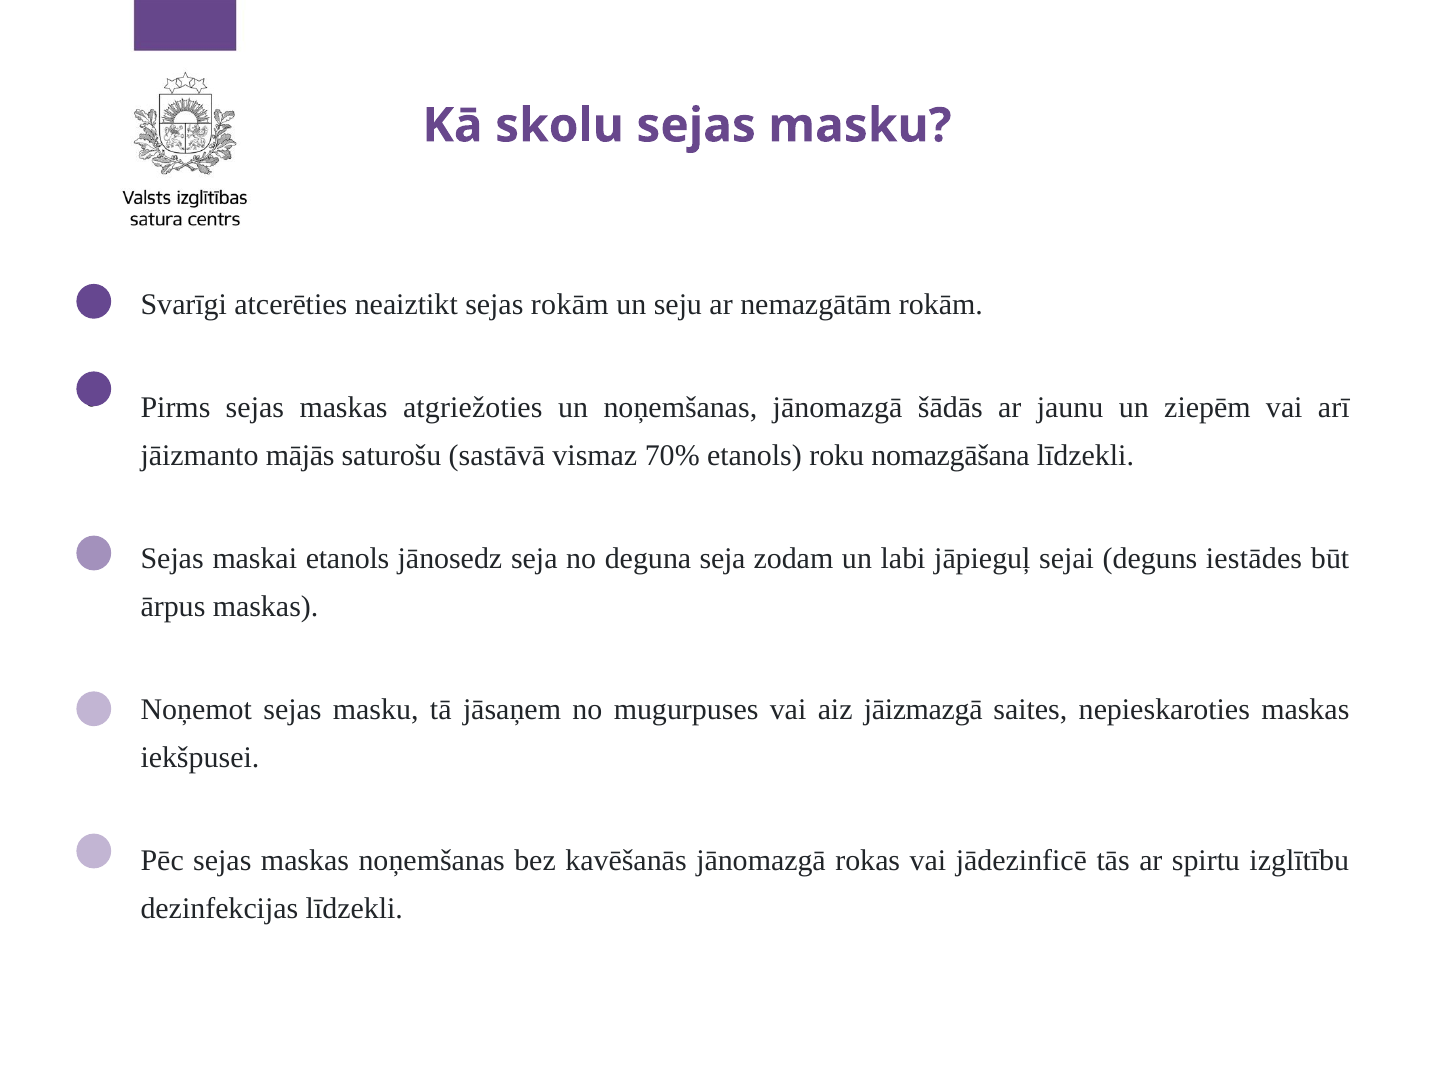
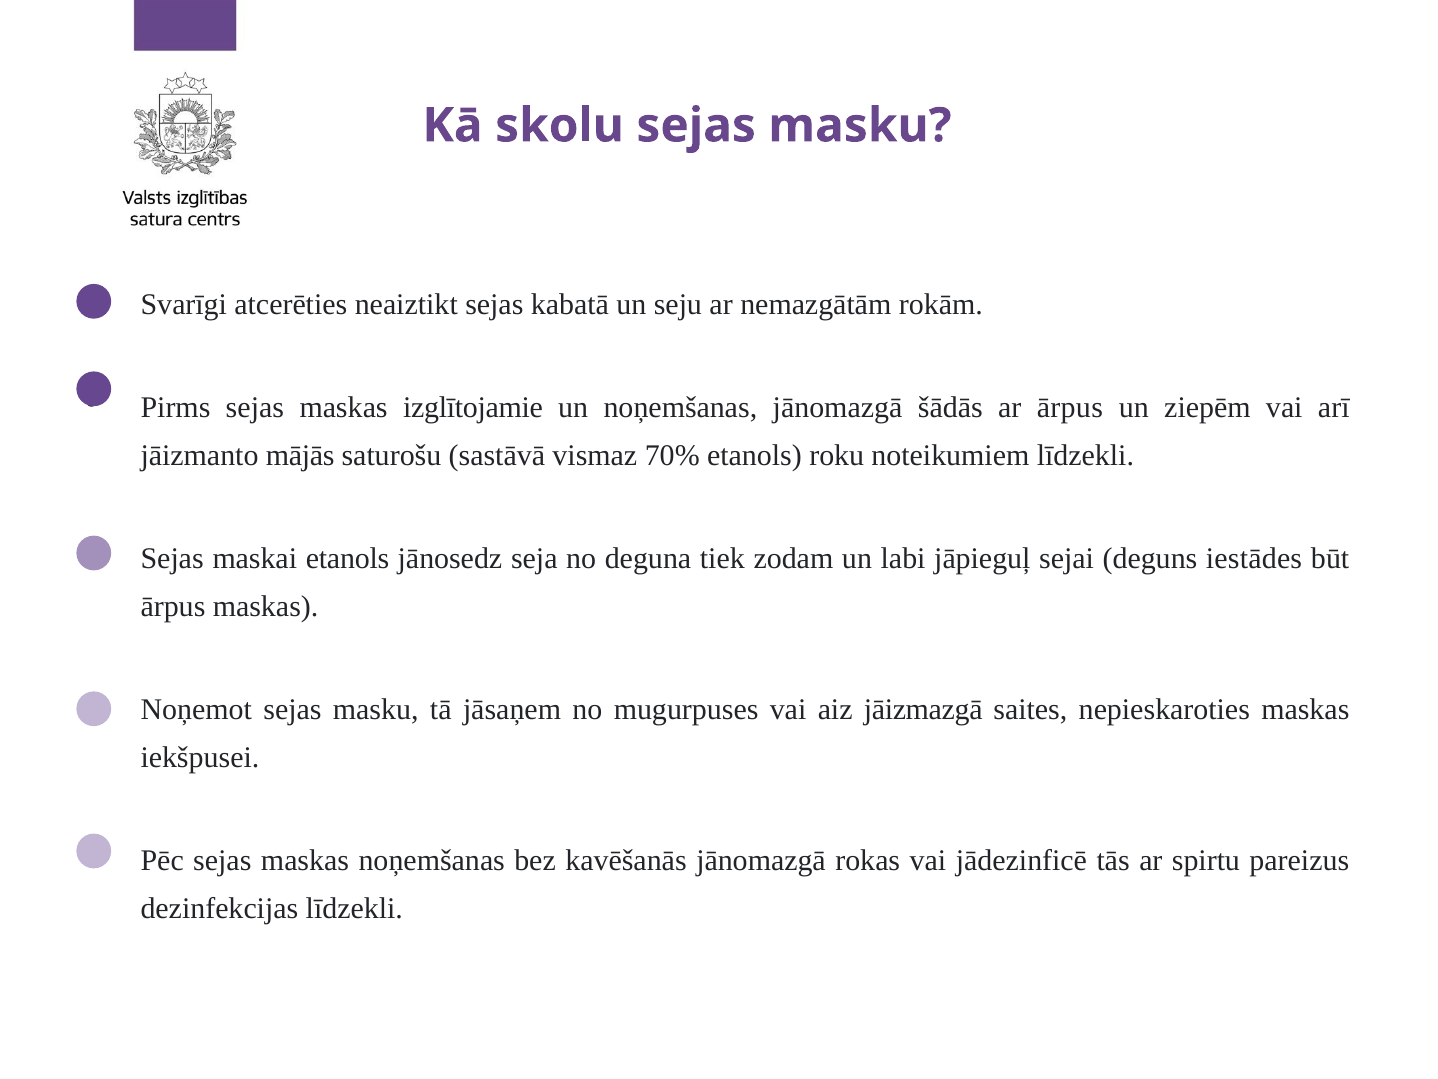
sejas rokām: rokām -> kabatā (570, 305)
atgriežoties: atgriežoties -> izglītojamie (473, 407)
ar jaunu: jaunu -> ārpus (1070, 407)
nomazgāšana: nomazgāšana -> noteikumiem (950, 456)
deguna seja: seja -> tiek (722, 558)
izglītību: izglītību -> pareizus (1299, 860)
